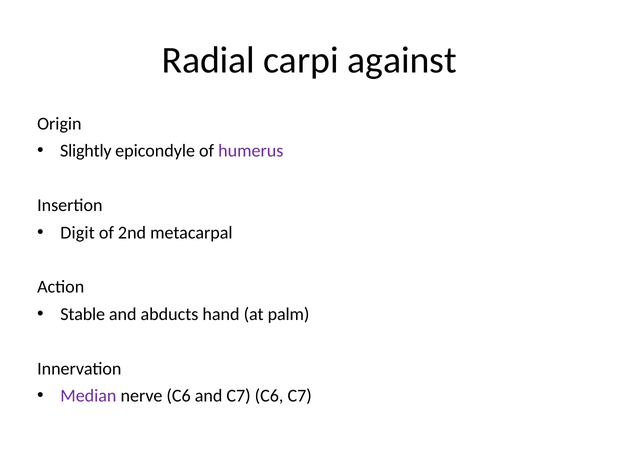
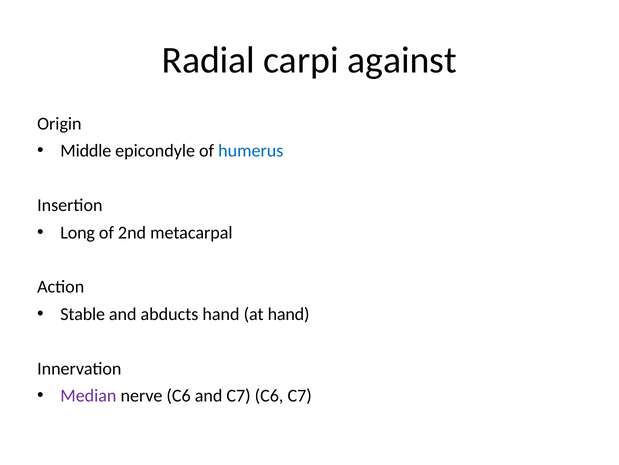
Slightly: Slightly -> Middle (86, 151)
humerus colour: purple -> blue (251, 151)
Digit: Digit -> Long (78, 232)
at palm: palm -> hand (289, 314)
